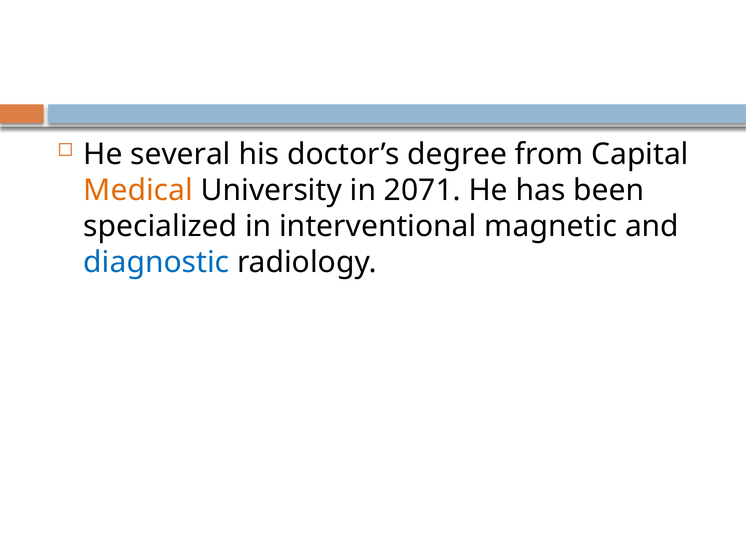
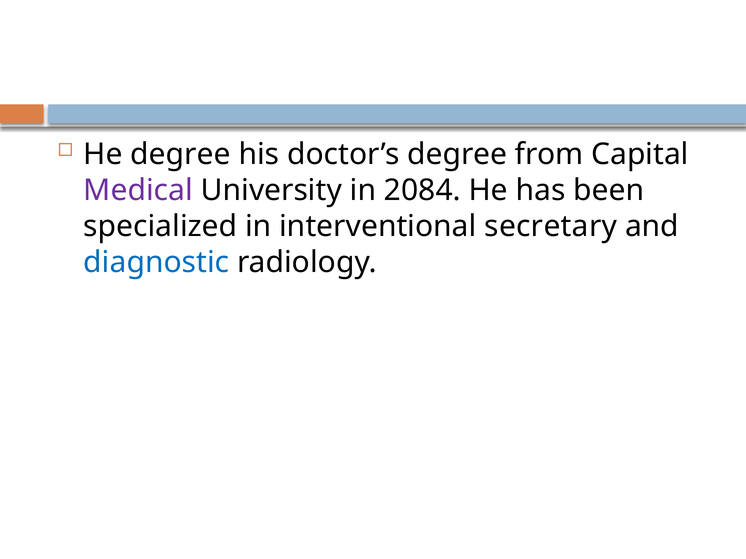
He several: several -> degree (181, 154)
Medical colour: orange -> purple (138, 190)
2071: 2071 -> 2084 (422, 190)
magnetic: magnetic -> secretary (551, 227)
